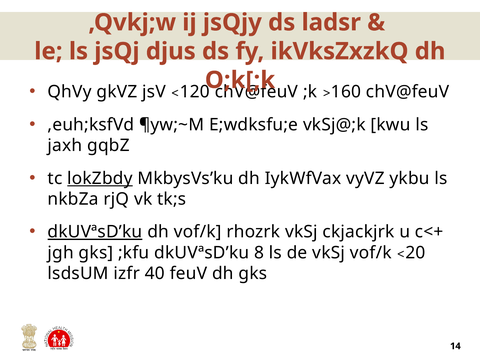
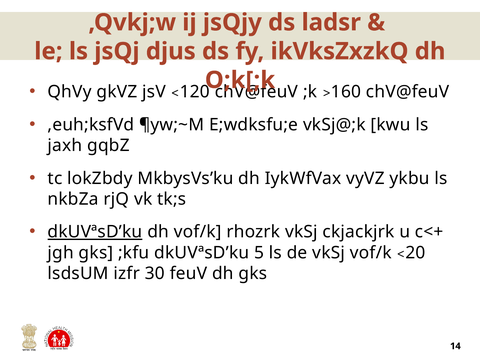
lokZbdy underline: present -> none (100, 178)
8: 8 -> 5 (259, 253)
40: 40 -> 30 (155, 273)
